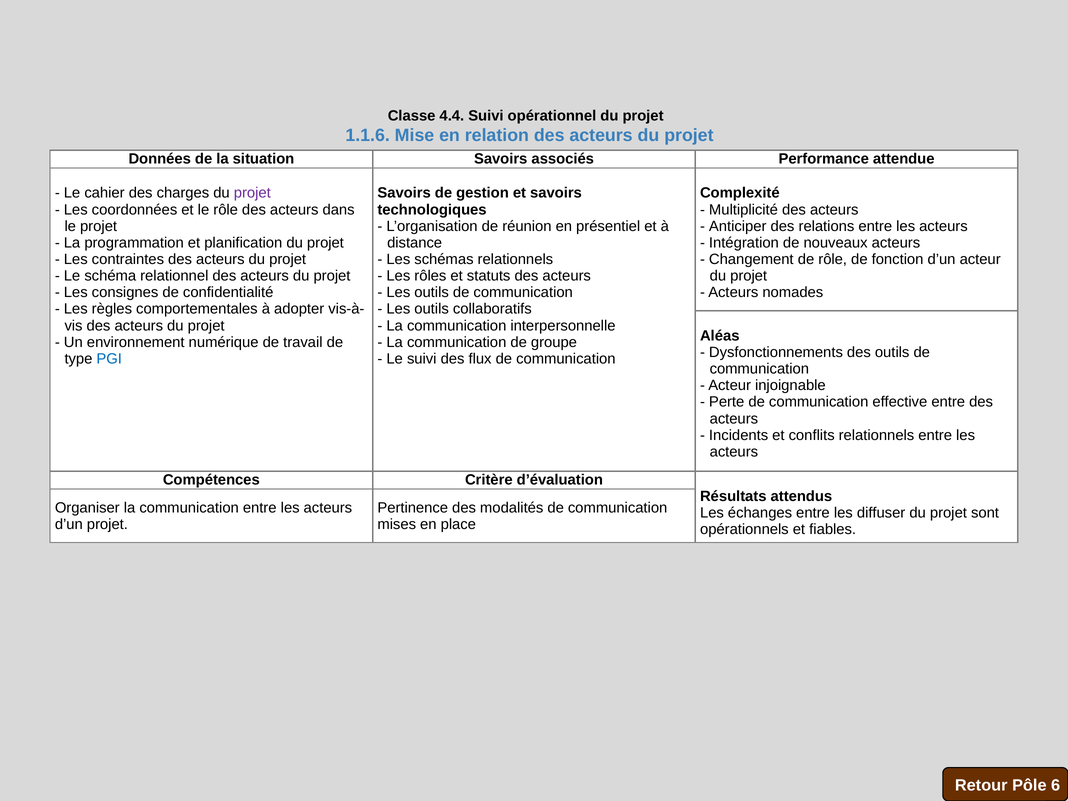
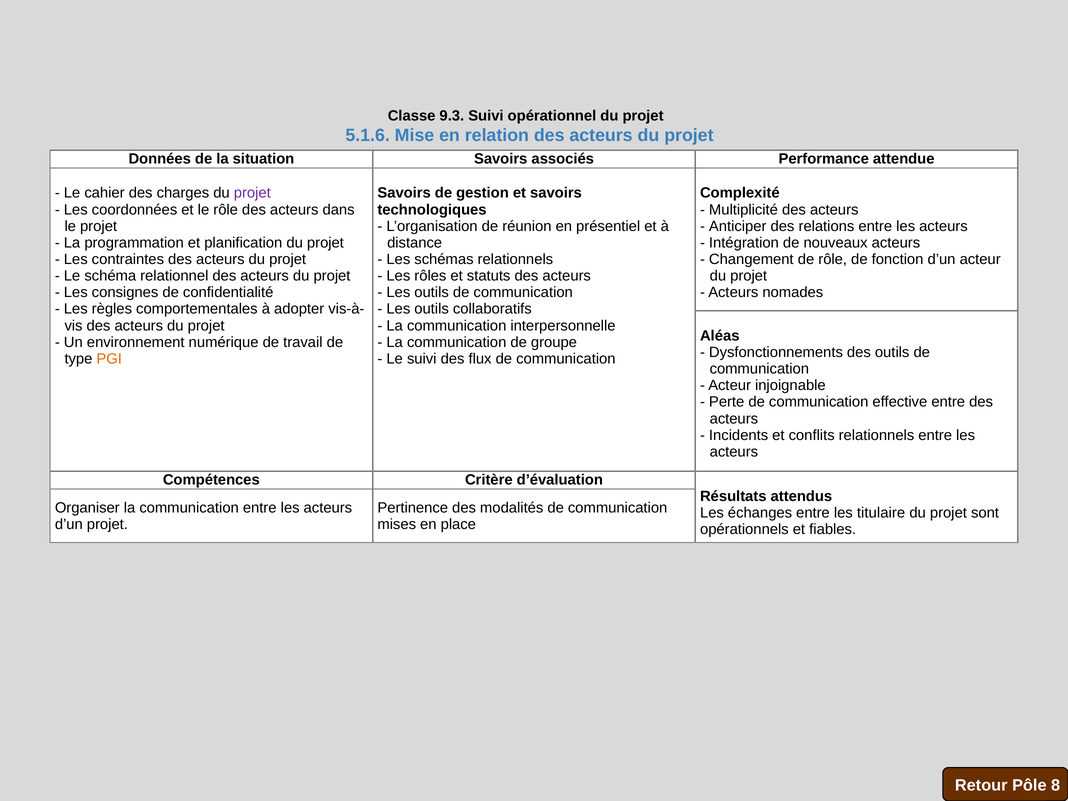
4.4: 4.4 -> 9.3 (452, 116)
1.1.6: 1.1.6 -> 5.1.6 (368, 135)
PGI colour: blue -> orange (109, 359)
diffuser: diffuser -> titulaire (881, 513)
6: 6 -> 8 (1056, 785)
